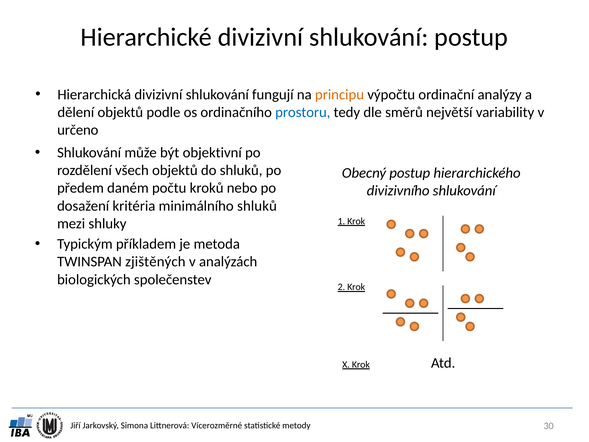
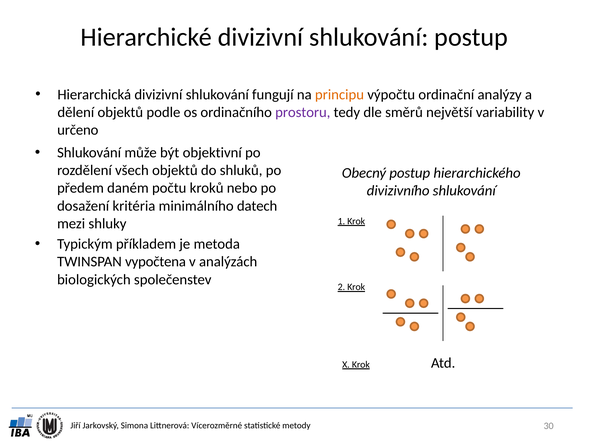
prostoru colour: blue -> purple (303, 112)
minimálního shluků: shluků -> datech (257, 206)
zjištěných: zjištěných -> vypočtena (156, 262)
